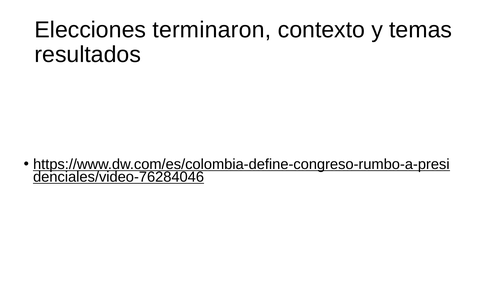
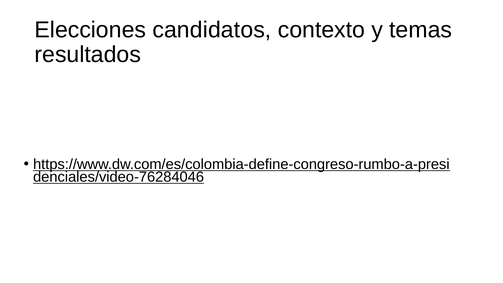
terminaron: terminaron -> candidatos (212, 30)
